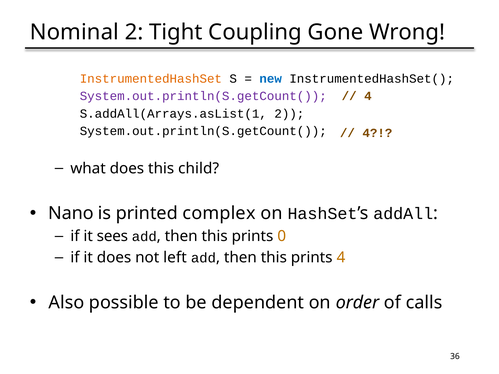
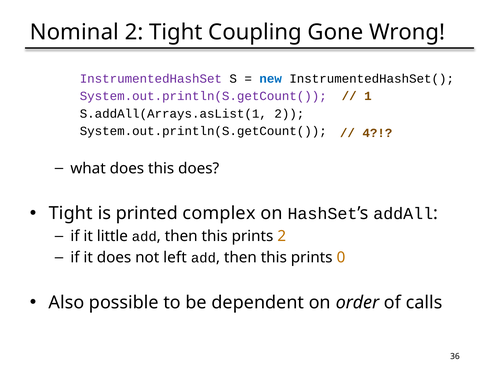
InstrumentedHashSet colour: orange -> purple (151, 79)
4: 4 -> 1 (368, 96)
this child: child -> does (199, 168)
Nano: Nano -> Tight (71, 214)
sees: sees -> little (112, 236)
prints 0: 0 -> 2 (282, 236)
prints 4: 4 -> 0 (341, 258)
